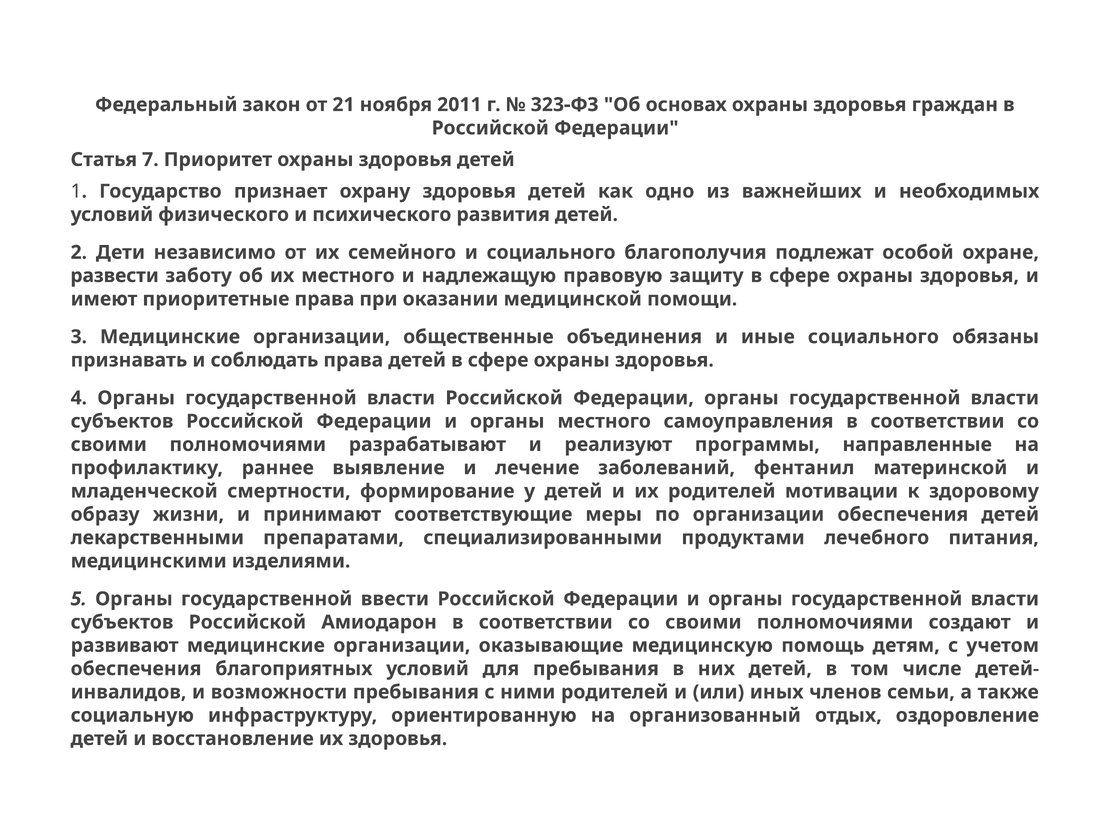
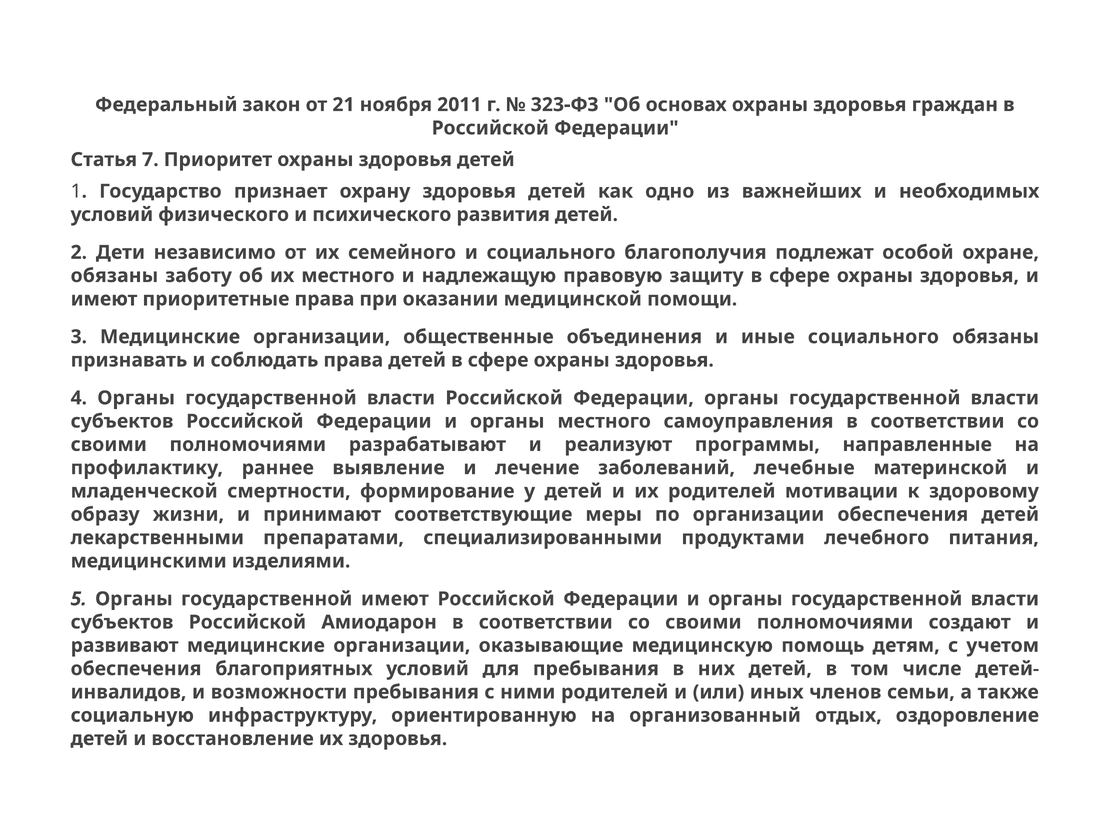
развести: развести -> обязаны (114, 276)
фентанил: фентанил -> лечебные (804, 468)
государственной ввести: ввести -> имеют (395, 599)
